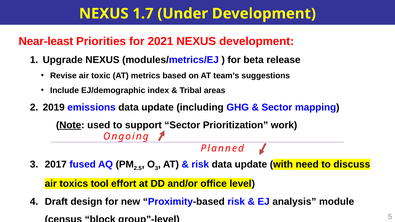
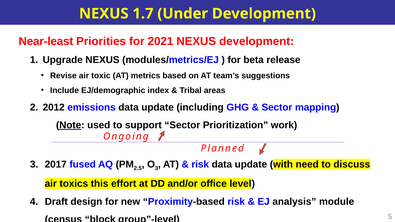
2019: 2019 -> 2012 (54, 107)
tool: tool -> this (100, 184)
